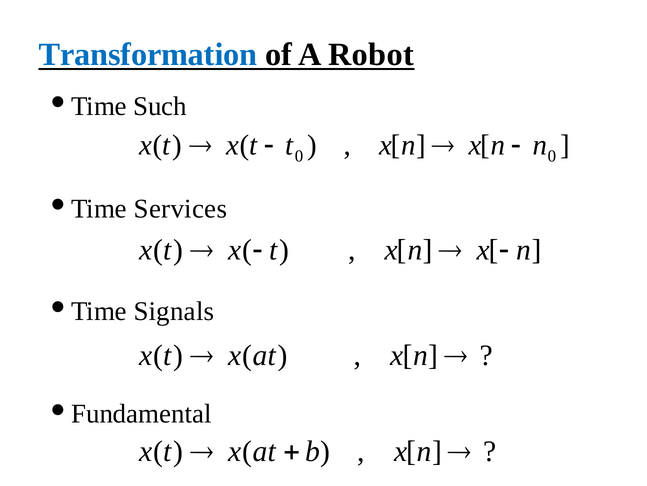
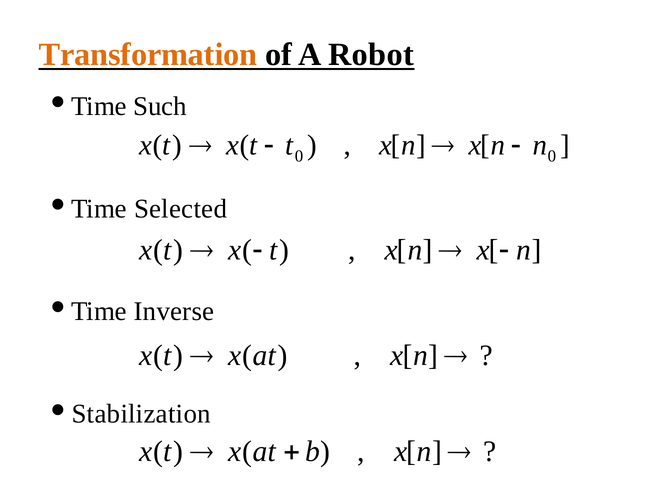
Transformation colour: blue -> orange (148, 55)
Services: Services -> Selected (181, 208)
Signals: Signals -> Inverse (174, 311)
Fundamental: Fundamental -> Stabilization (141, 413)
